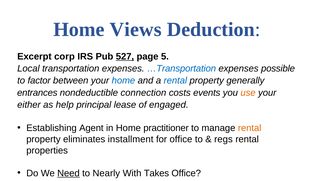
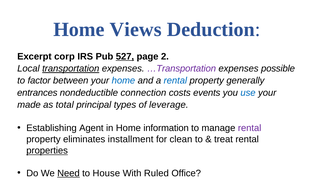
5: 5 -> 2 (165, 56)
transportation underline: none -> present (71, 68)
…Transportation colour: blue -> purple (182, 68)
use colour: orange -> blue (248, 92)
either: either -> made (29, 105)
help: help -> total (65, 105)
lease: lease -> types (125, 105)
engaged: engaged -> leverage (169, 105)
practitioner: practitioner -> information (166, 128)
rental colour: orange -> purple (250, 128)
for office: office -> clean (181, 139)
regs: regs -> treat (224, 139)
properties underline: none -> present (47, 150)
Nearly: Nearly -> House (106, 173)
Takes: Takes -> Ruled (156, 173)
